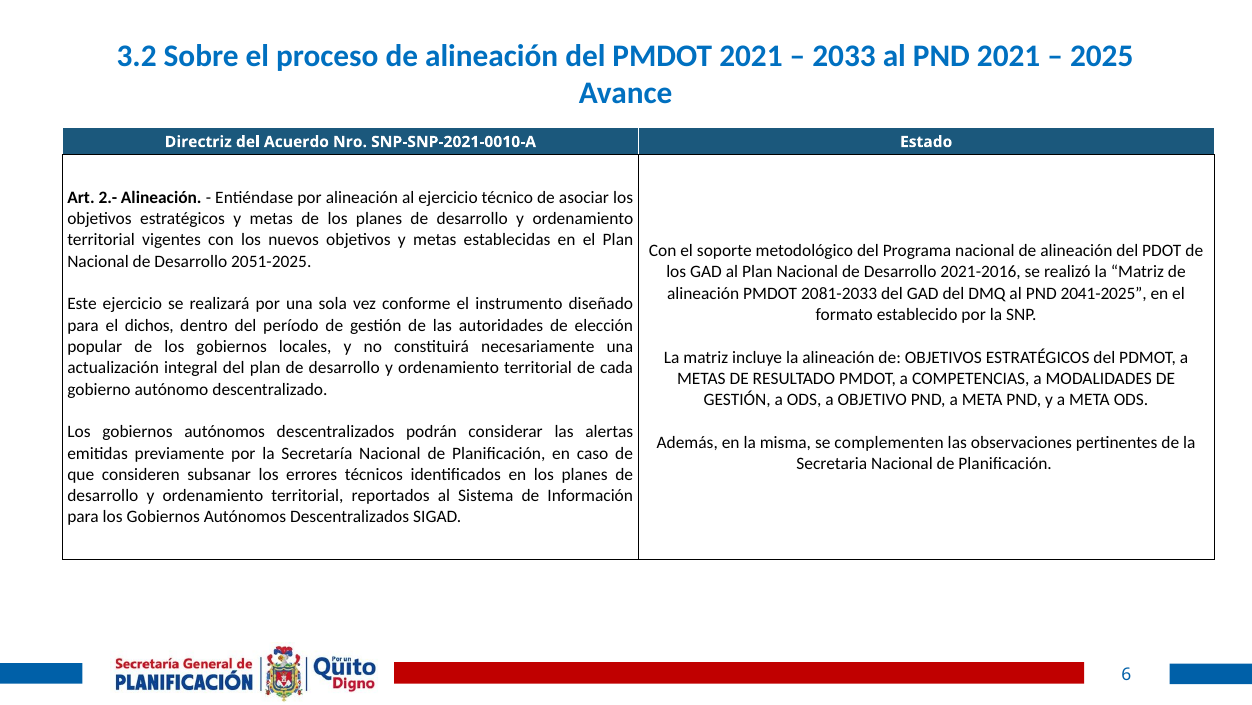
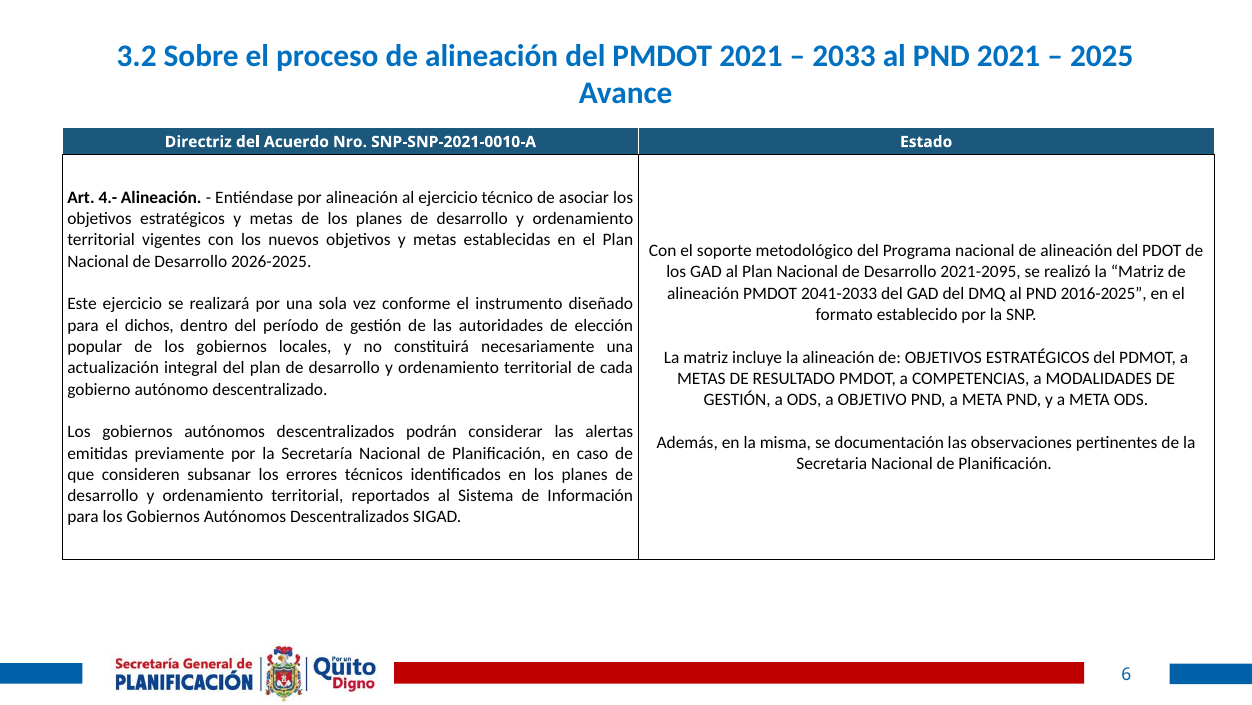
2.-: 2.- -> 4.- (108, 197)
2051-2025: 2051-2025 -> 2026-2025 (271, 261)
2021-2016: 2021-2016 -> 2021-2095 (981, 272)
2081-2033: 2081-2033 -> 2041-2033 (839, 293)
2041-2025: 2041-2025 -> 2016-2025 (1104, 293)
complementen: complementen -> documentación (889, 442)
